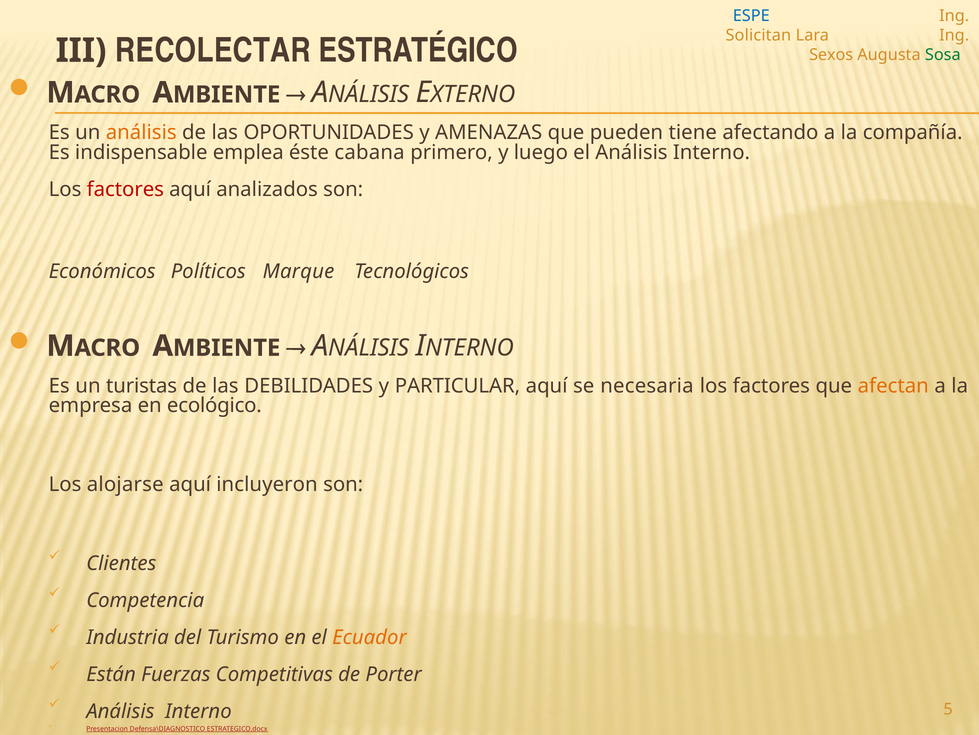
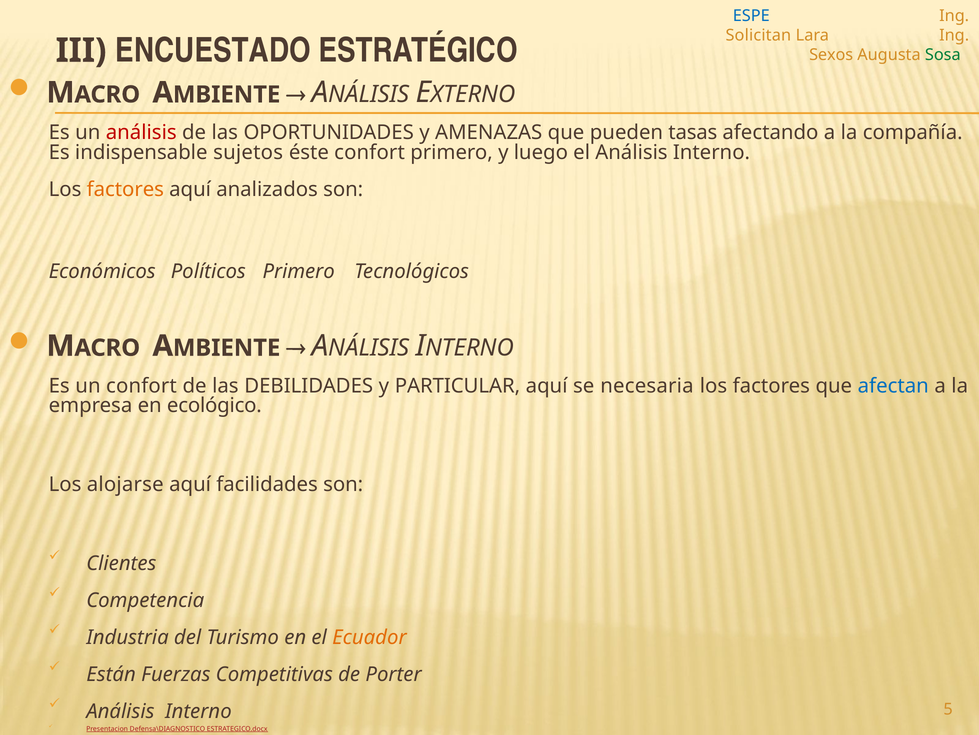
RECOLECTAR: RECOLECTAR -> ENCUESTADO (213, 50)
análisis colour: orange -> red (141, 133)
tiene: tiene -> tasas (693, 133)
emplea: emplea -> sujetos (248, 152)
éste cabana: cabana -> confort (370, 152)
factores colour: red -> orange (125, 189)
Políticos Marque: Marque -> Primero (299, 271)
un turistas: turistas -> confort (141, 386)
afectan colour: orange -> blue (893, 386)
incluyeron: incluyeron -> facilidades (267, 484)
